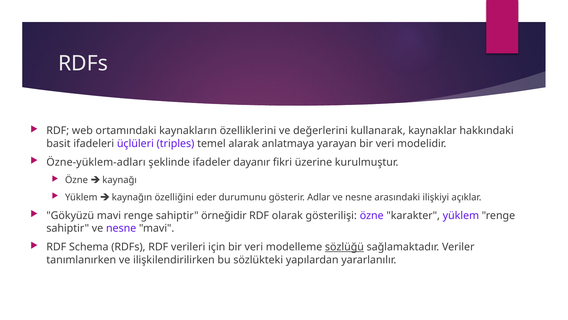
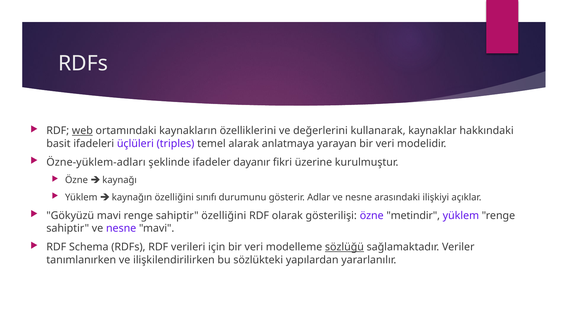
web underline: none -> present (82, 131)
eder: eder -> sınıfı (206, 197)
sahiptir örneğidir: örneğidir -> özelliğini (224, 215)
karakter: karakter -> metindir (413, 215)
